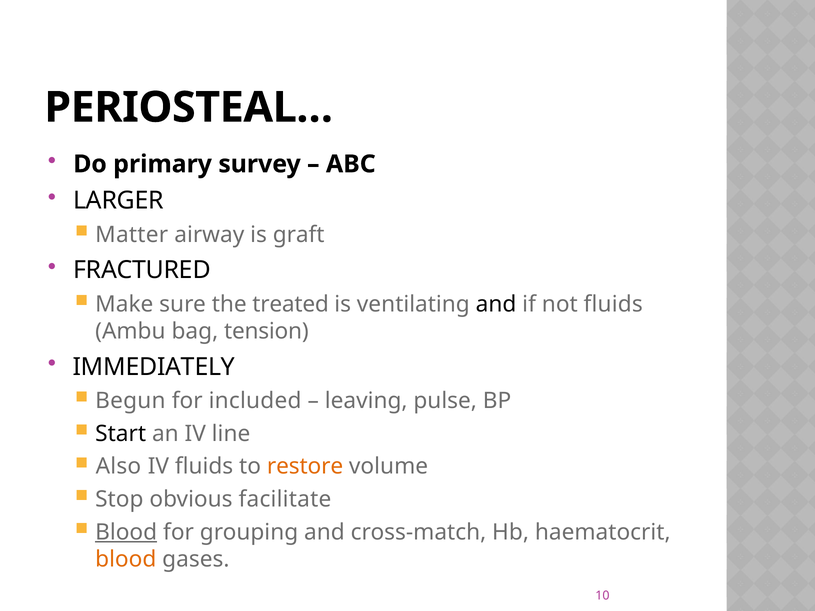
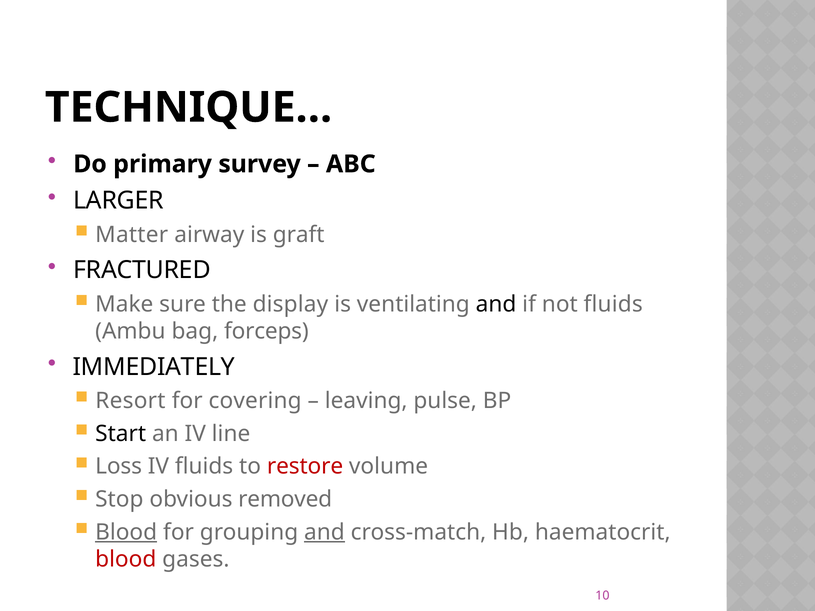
PERIOSTEAL…: PERIOSTEAL… -> TECHNIQUE… (189, 108)
treated: treated -> display (290, 304)
tension: tension -> forceps (266, 332)
Begun: Begun -> Resort (130, 401)
included: included -> covering (255, 401)
Also: Also -> Loss (119, 467)
restore colour: orange -> red (305, 467)
facilitate: facilitate -> removed (285, 499)
and underline: none -> present (324, 532)
blood colour: orange -> red (126, 559)
